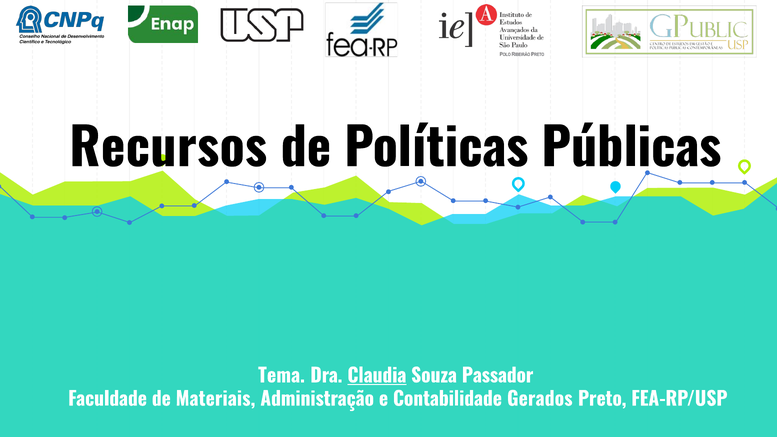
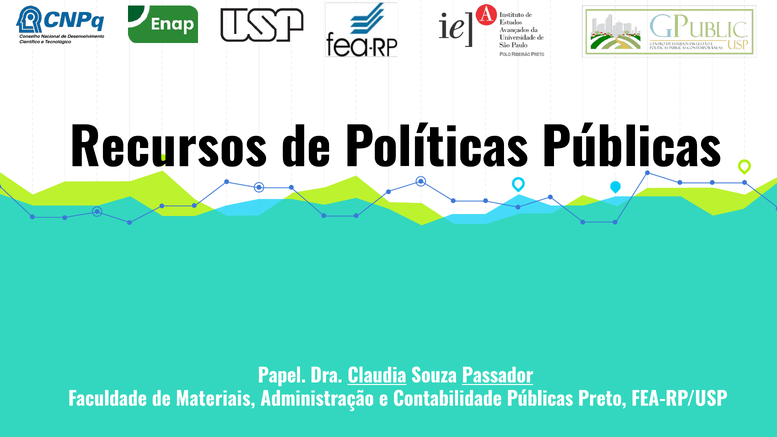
Tema: Tema -> Papel (282, 376)
Passador underline: none -> present (498, 376)
Contabilidade Gerados: Gerados -> Públicas (540, 399)
